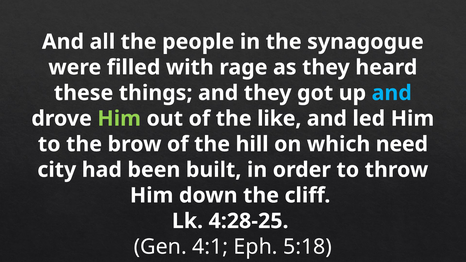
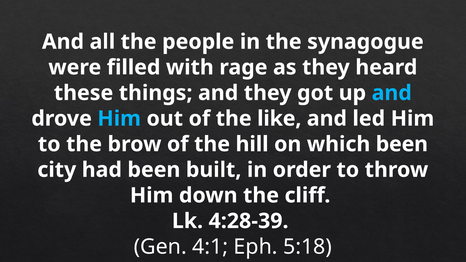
Him colour: light green -> light blue (119, 119)
which need: need -> been (402, 144)
4:28-25: 4:28-25 -> 4:28-39 (249, 221)
